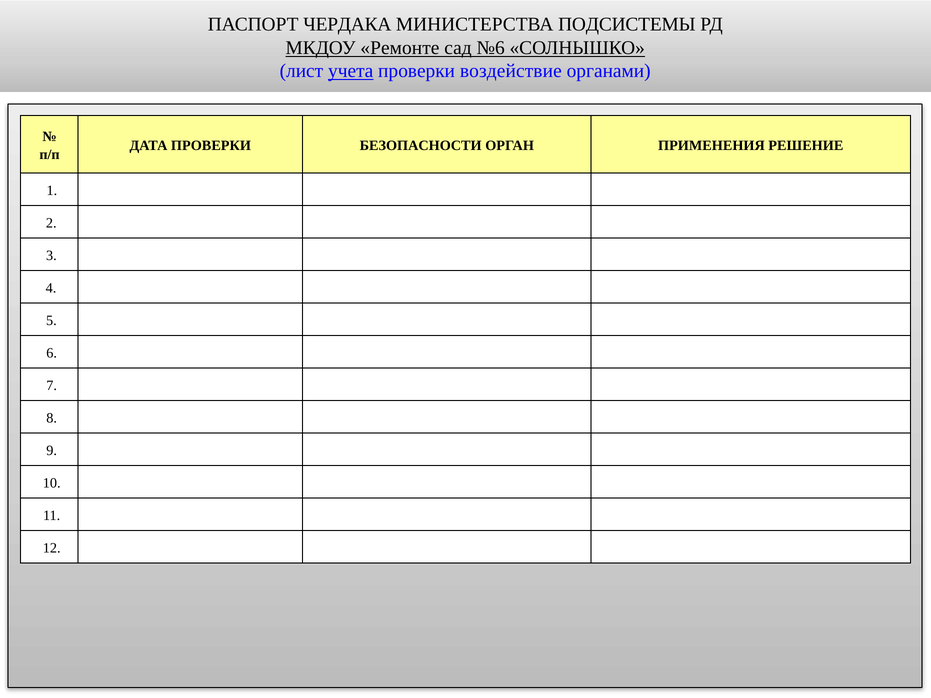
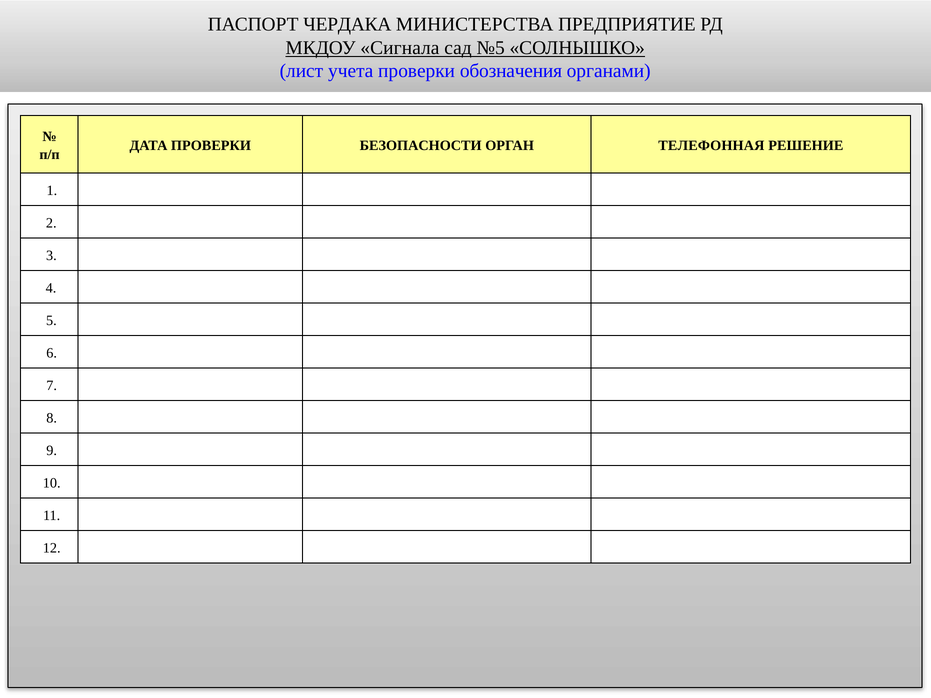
ПОДСИСТЕМЫ: ПОДСИСТЕМЫ -> ПРЕДПРИЯТИЕ (627, 25)
Ремонте: Ремонте -> Сигнала (400, 48)
№6: №6 -> №5 (491, 48)
учета underline: present -> none (351, 71)
воздействие: воздействие -> обозначения (511, 71)
ПРИМЕНЕНИЯ: ПРИМЕНЕНИЯ -> ТЕЛЕФОННАЯ (711, 146)
